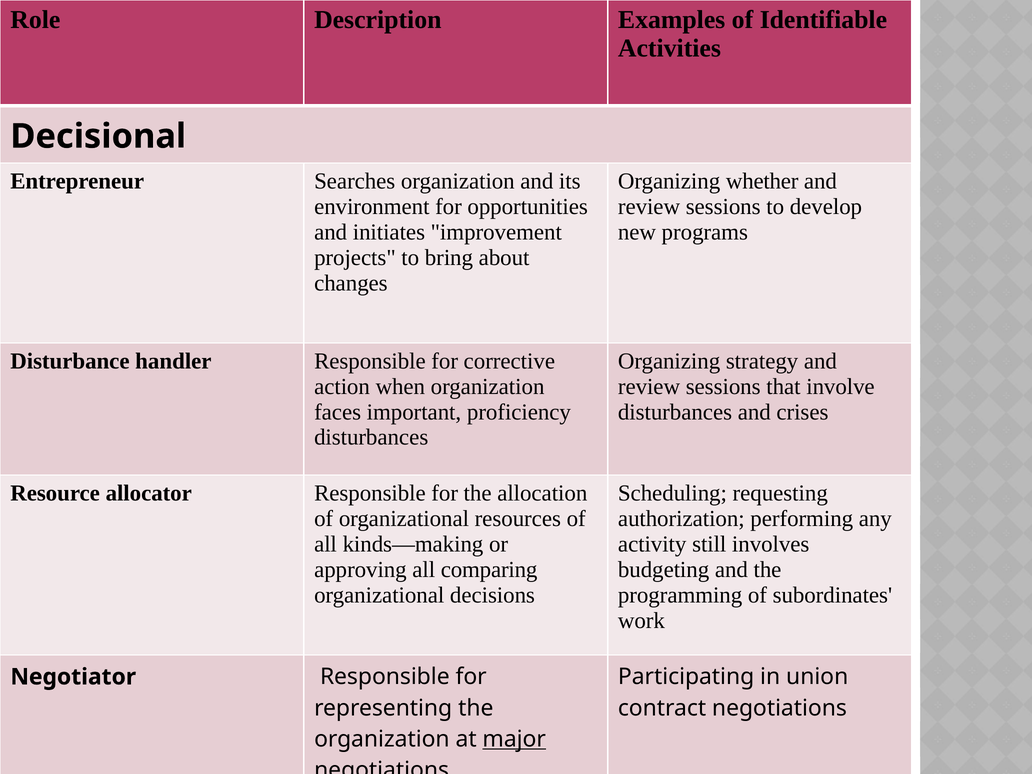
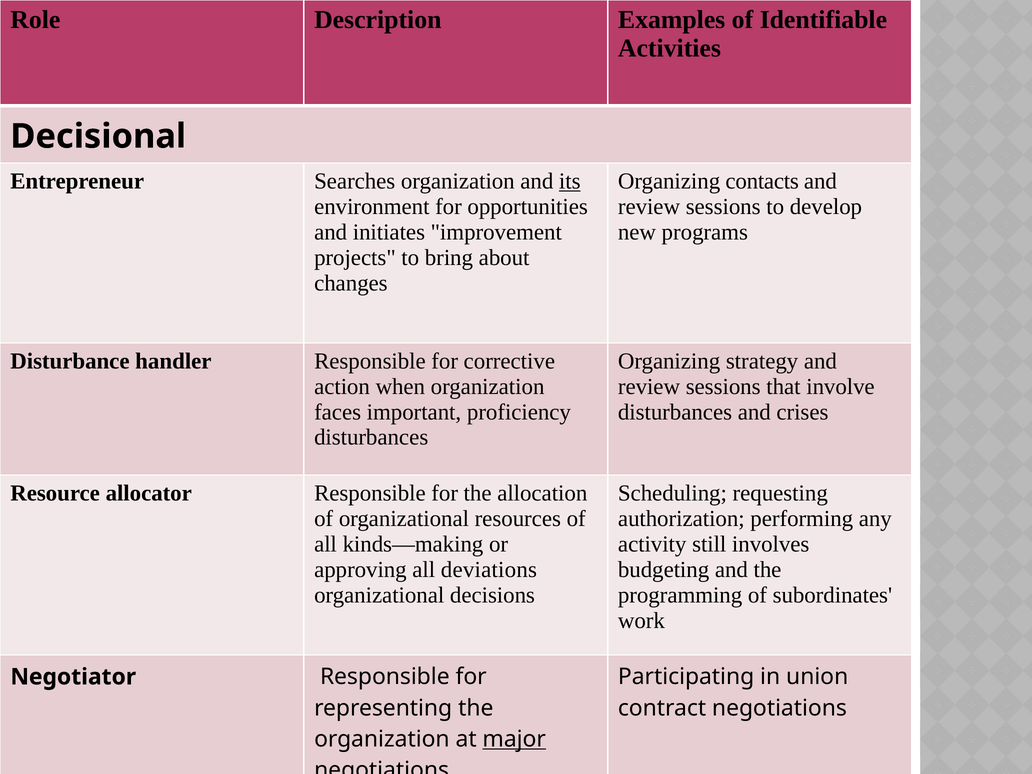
its underline: none -> present (570, 181)
whether: whether -> contacts (762, 181)
comparing: comparing -> deviations (489, 570)
